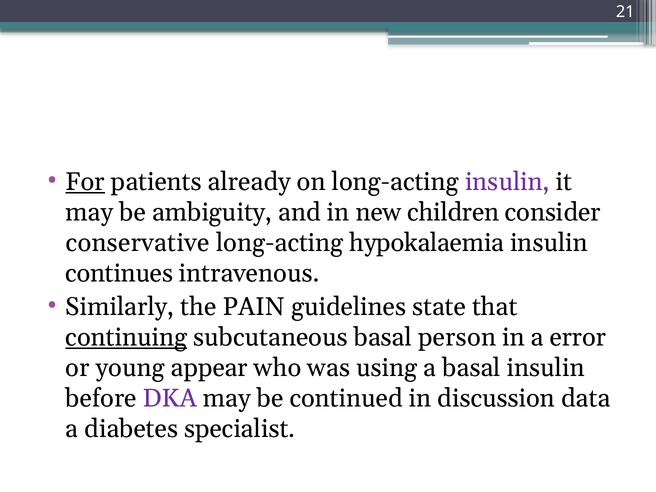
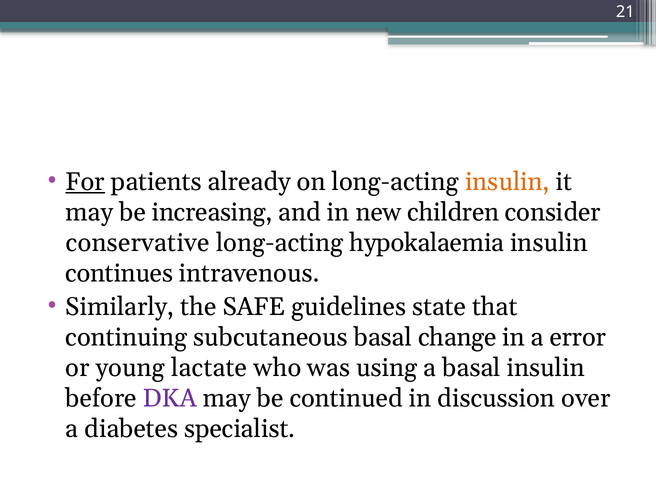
insulin colour: purple -> orange (507, 182)
ambiguity: ambiguity -> increasing (212, 212)
PAIN: PAIN -> SAFE (254, 307)
continuing underline: present -> none (126, 337)
person: person -> change (457, 337)
appear: appear -> lactate (209, 368)
data: data -> over (586, 398)
